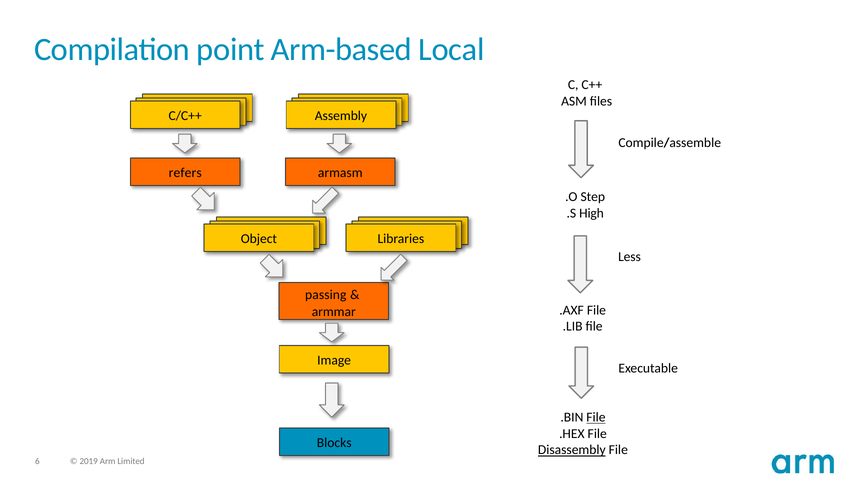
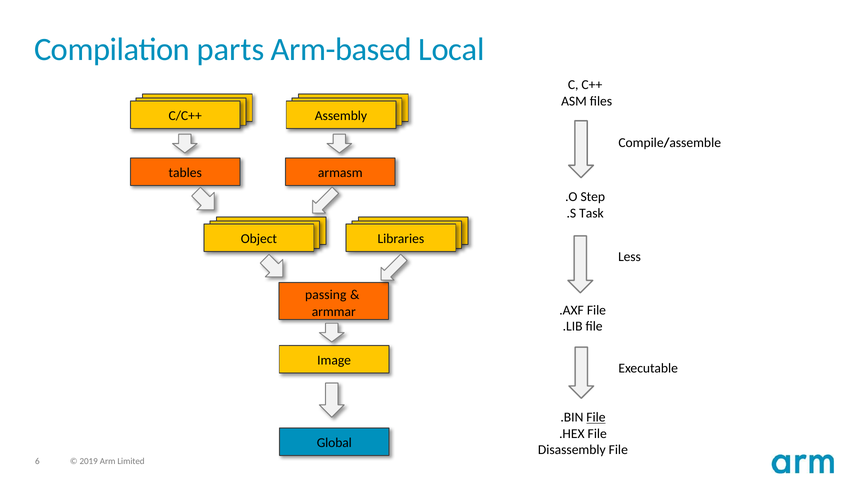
point: point -> parts (230, 50)
refers: refers -> tables (185, 173)
High: High -> Task (591, 213)
Blocks: Blocks -> Global (334, 443)
Disassembly underline: present -> none (572, 450)
